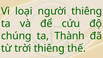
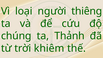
Thành: Thành -> Thảnh (69, 36)
trời thiêng: thiêng -> khiêm (49, 48)
